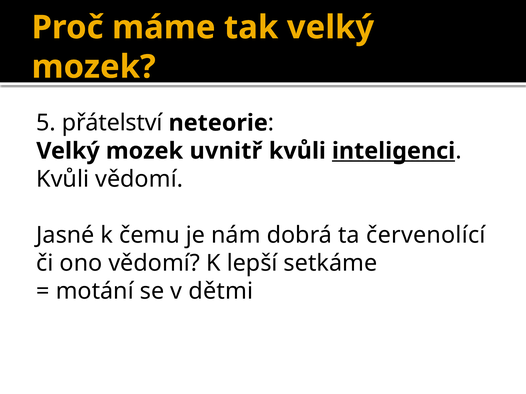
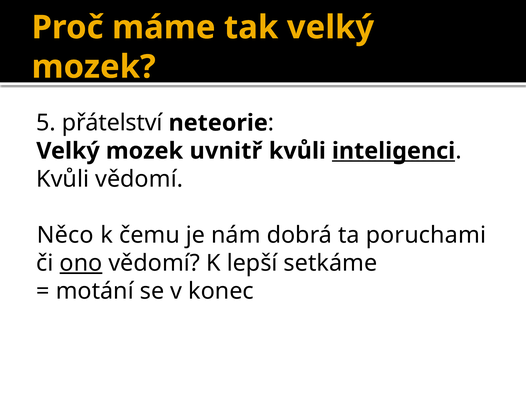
Jasné: Jasné -> Něco (65, 235)
červenolící: červenolící -> poruchami (426, 235)
ono underline: none -> present (81, 263)
dětmi: dětmi -> konec (221, 292)
